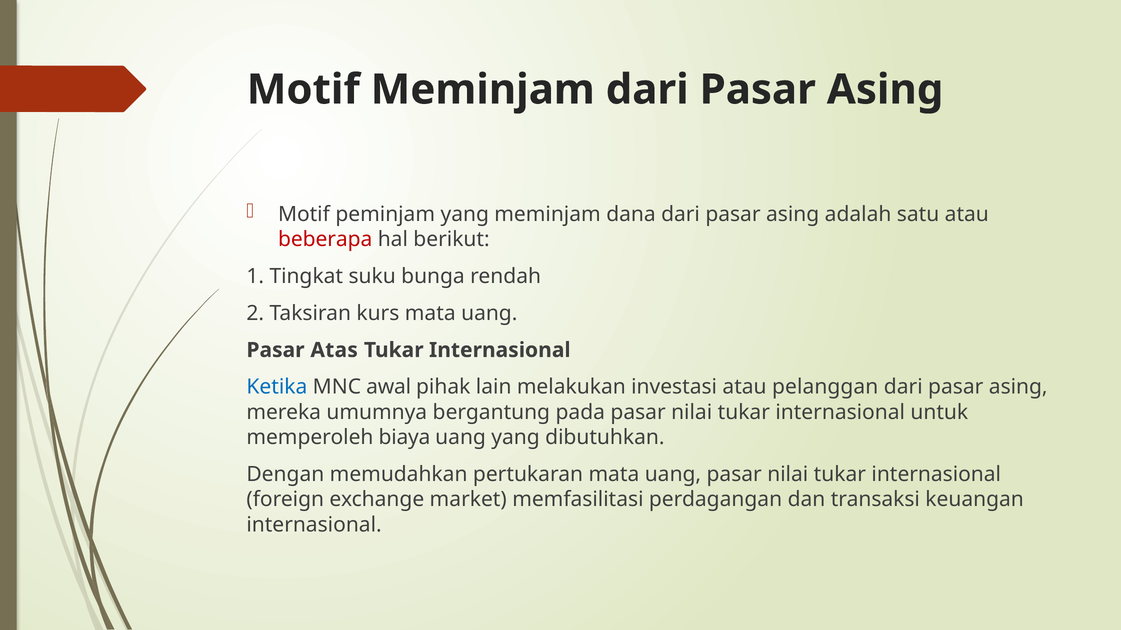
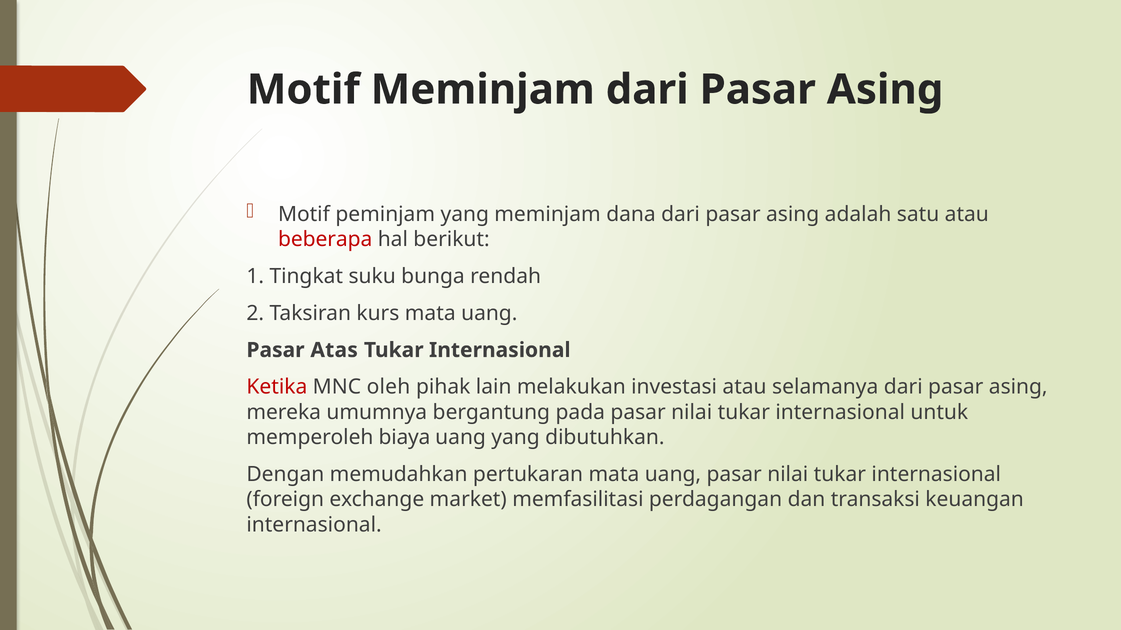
Ketika colour: blue -> red (277, 387)
awal: awal -> oleh (388, 387)
pelanggan: pelanggan -> selamanya (825, 387)
